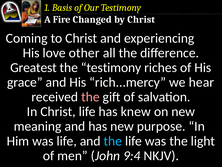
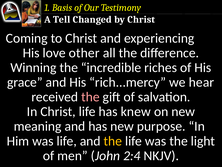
Fire: Fire -> Tell (62, 19)
Greatest: Greatest -> Winning (33, 67)
the testimony: testimony -> incredible (111, 67)
the colour: light blue -> yellow (113, 141)
9:4: 9:4 -> 2:4 (132, 155)
